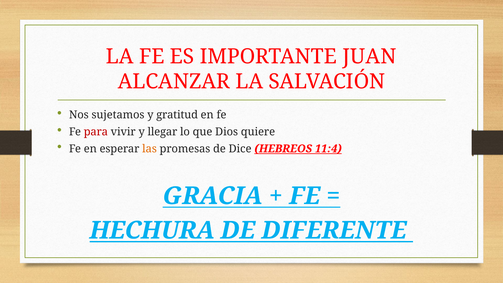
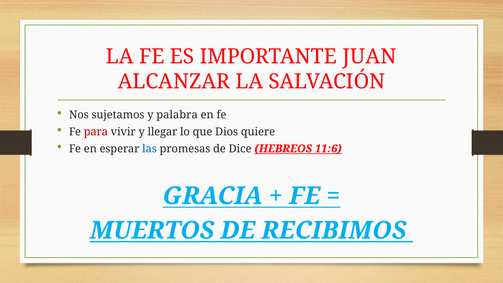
gratitud: gratitud -> palabra (177, 115)
las colour: orange -> blue (150, 149)
11:4: 11:4 -> 11:6 (328, 149)
HECHURA: HECHURA -> MUERTOS (152, 230)
DIFERENTE: DIFERENTE -> RECIBIMOS (334, 230)
